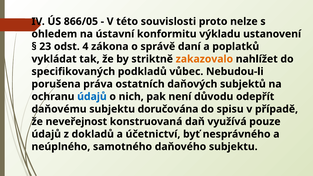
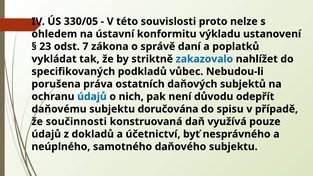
866/05: 866/05 -> 330/05 (81, 21)
4: 4 -> 7 (85, 47)
zakazovalo colour: orange -> blue (204, 59)
neveřejnost: neveřejnost -> součinnosti (76, 122)
